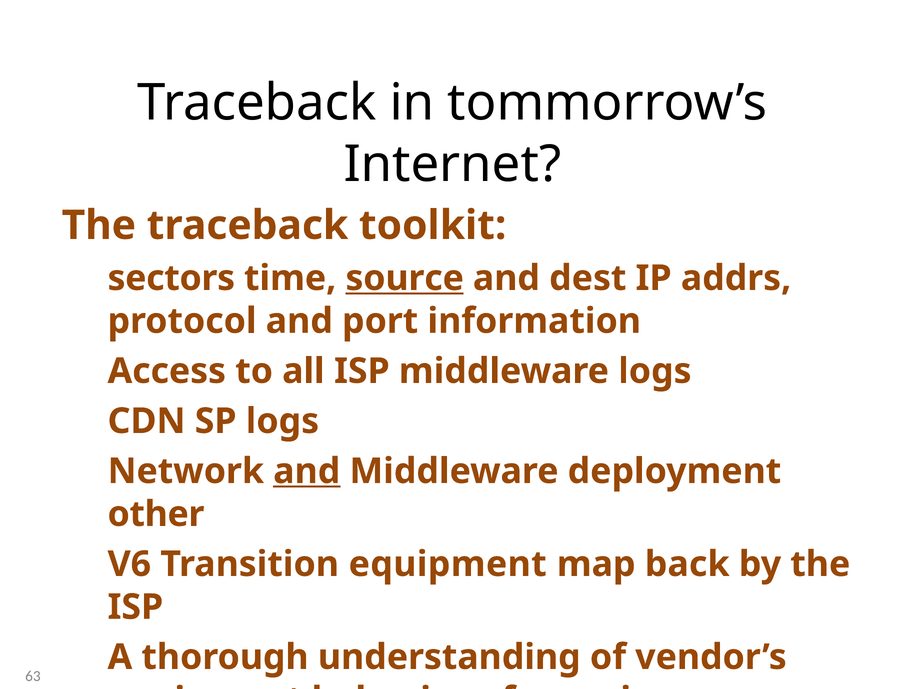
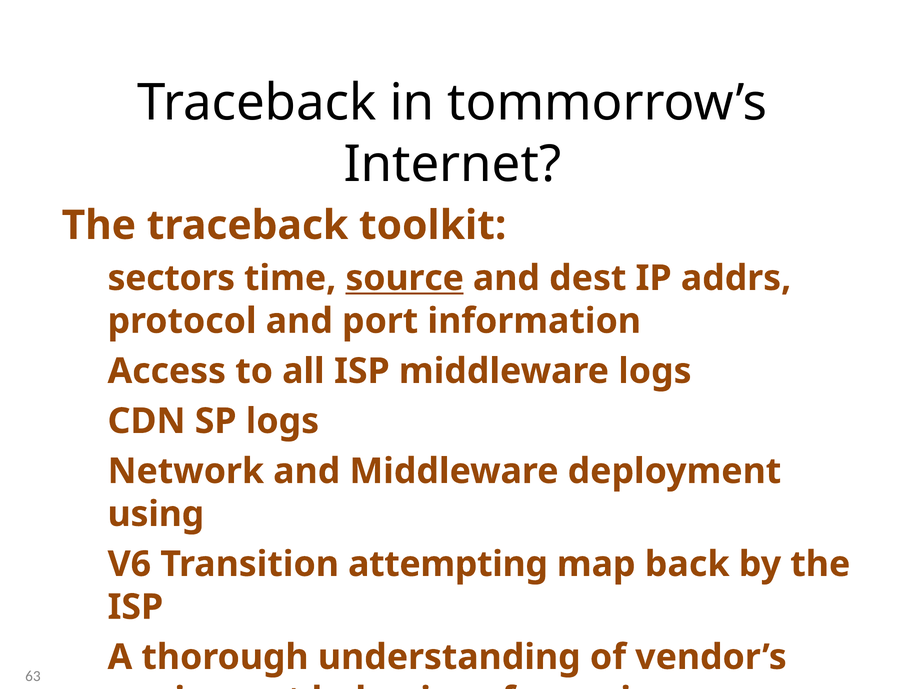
and underline: present -> none (307, 471)
other: other -> using (156, 514)
Transition equipment: equipment -> attempting (448, 564)
